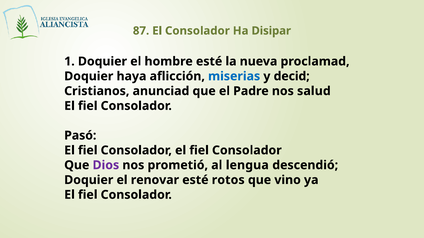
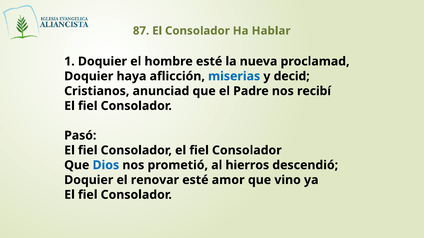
Disipar: Disipar -> Hablar (271, 31)
salud: salud -> recibí (314, 91)
Dios colour: purple -> blue (106, 165)
lengua: lengua -> hierros (247, 165)
rotos: rotos -> amor (228, 180)
